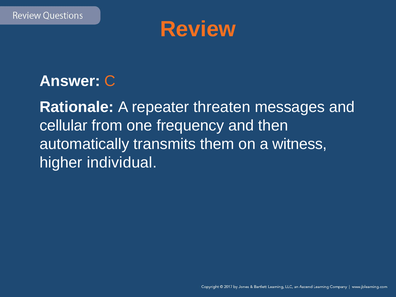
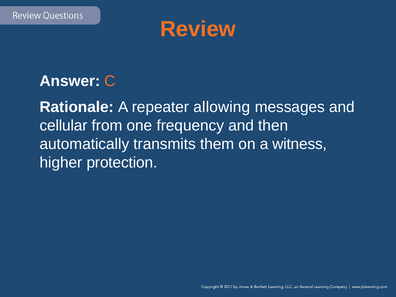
threaten: threaten -> allowing (222, 107)
individual: individual -> protection (122, 163)
